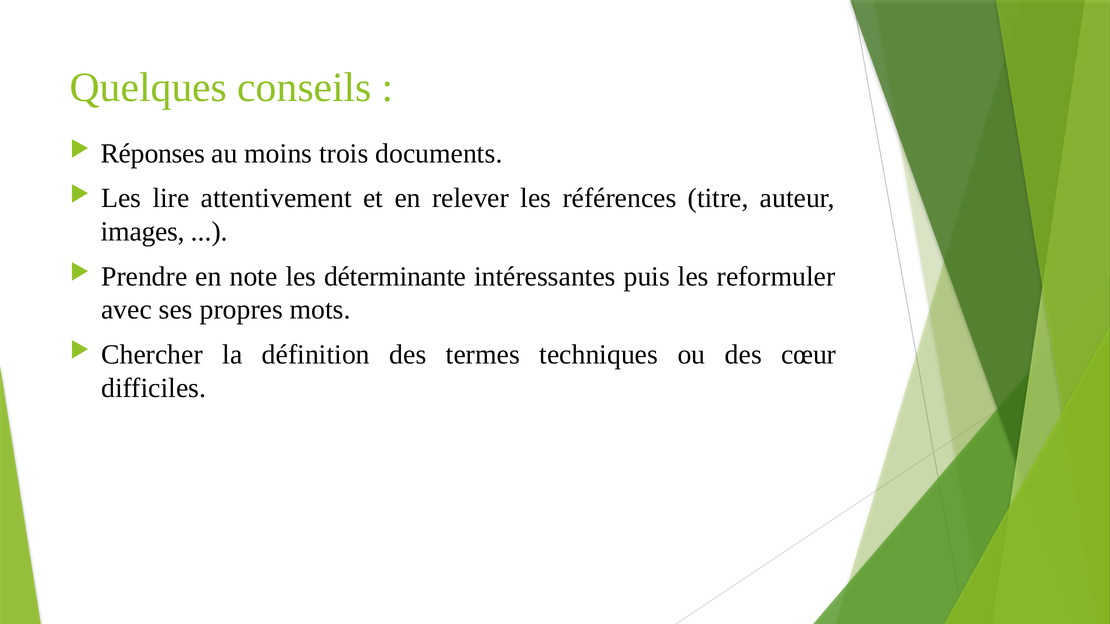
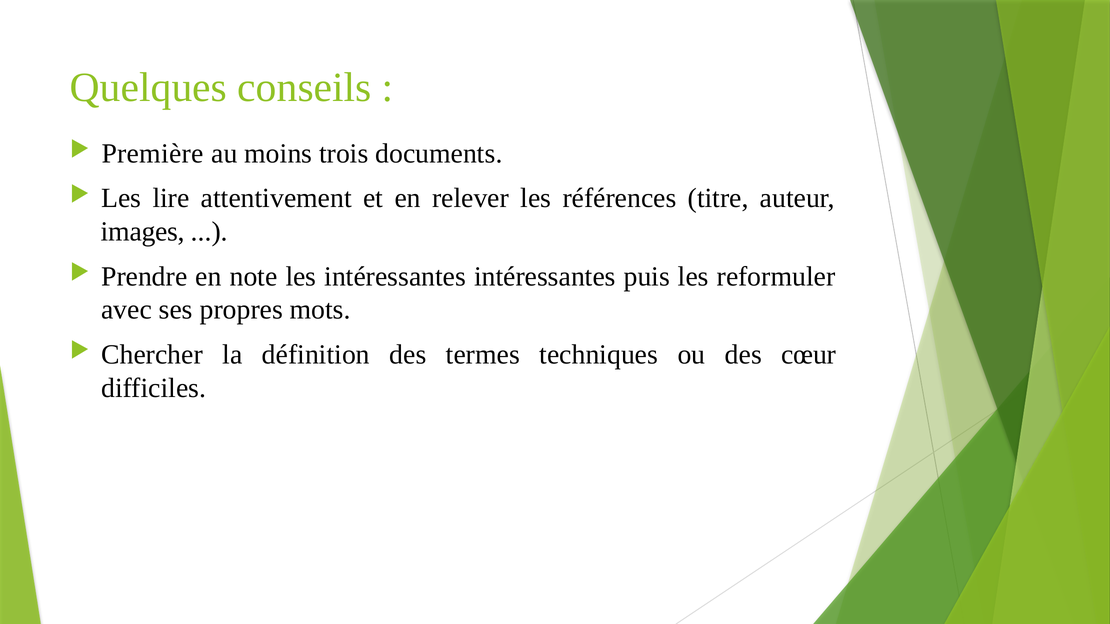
Réponses: Réponses -> Première (153, 154)
les déterminante: déterminante -> intéressantes (395, 277)
